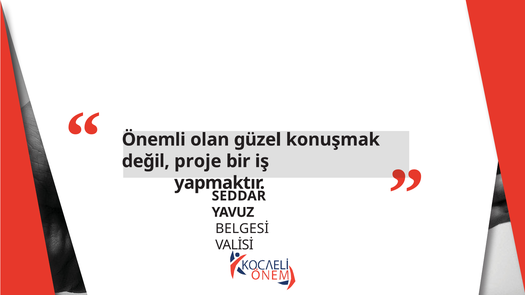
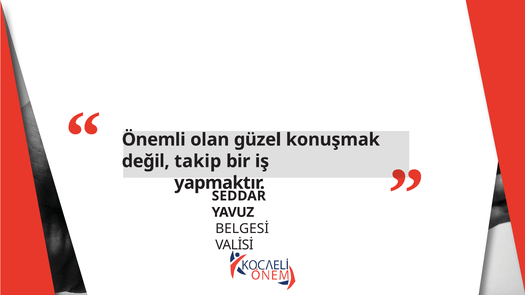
proje: proje -> takip (198, 161)
